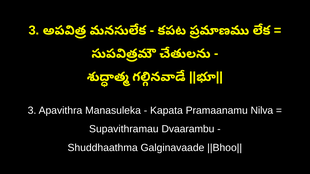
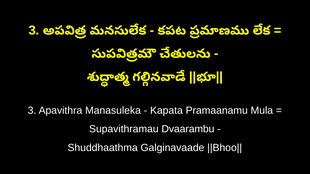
Nilva: Nilva -> Mula (262, 111)
